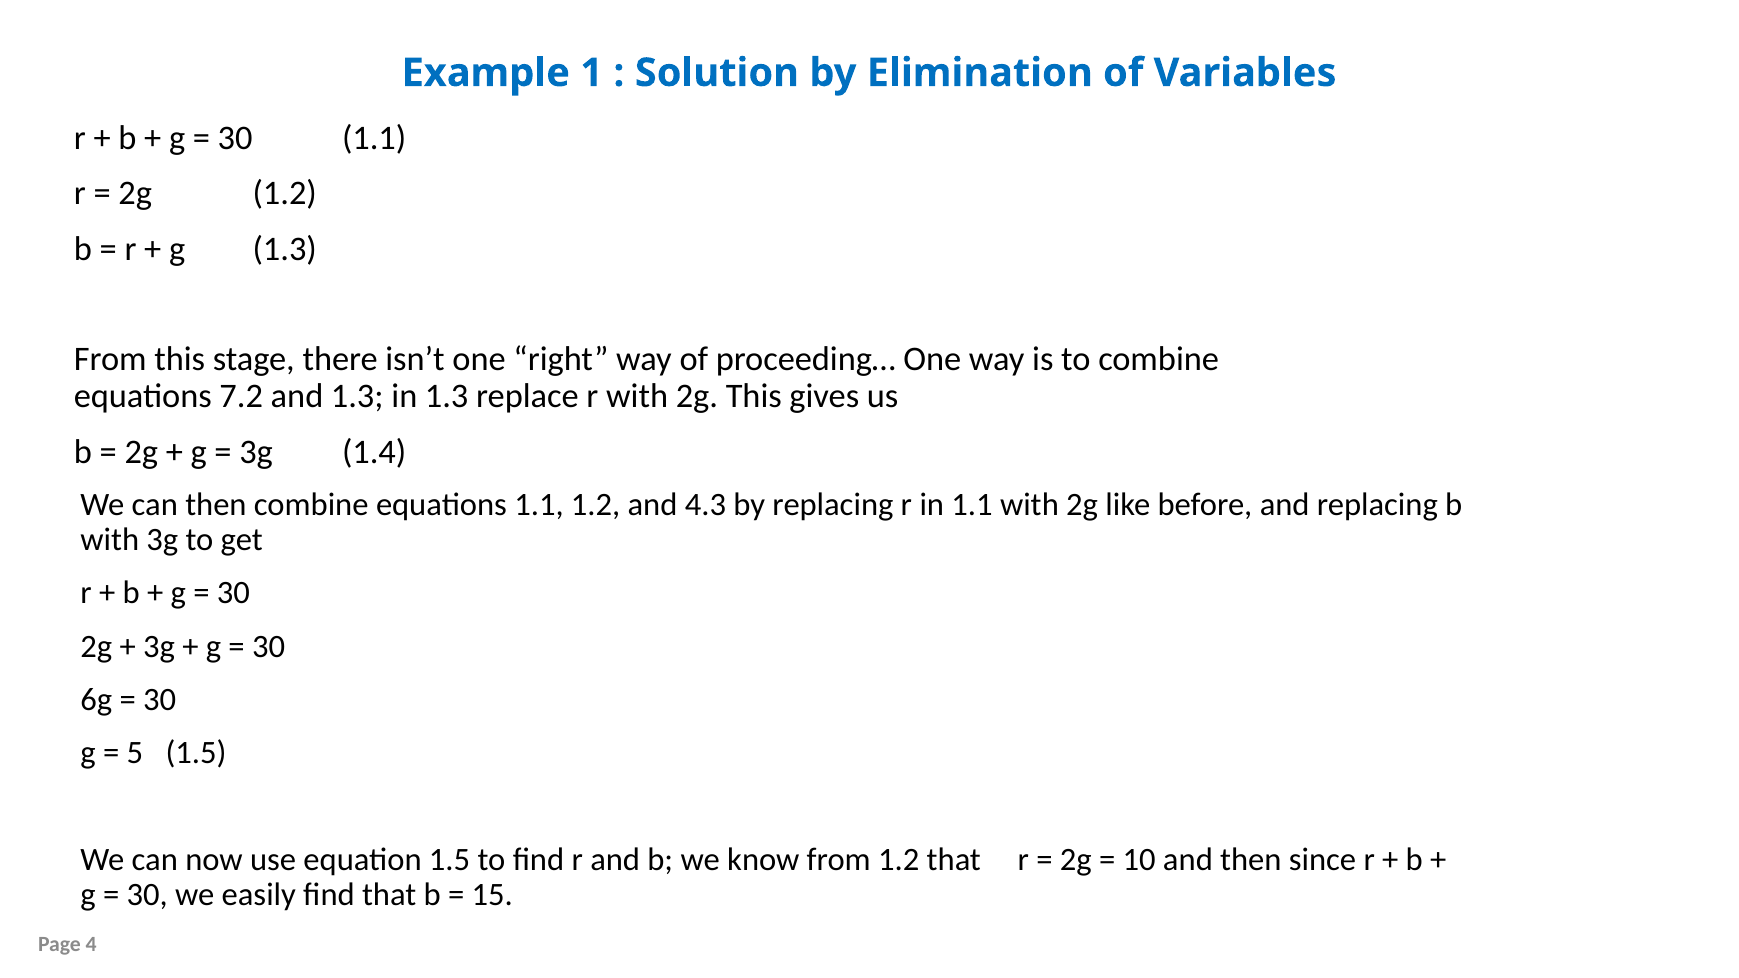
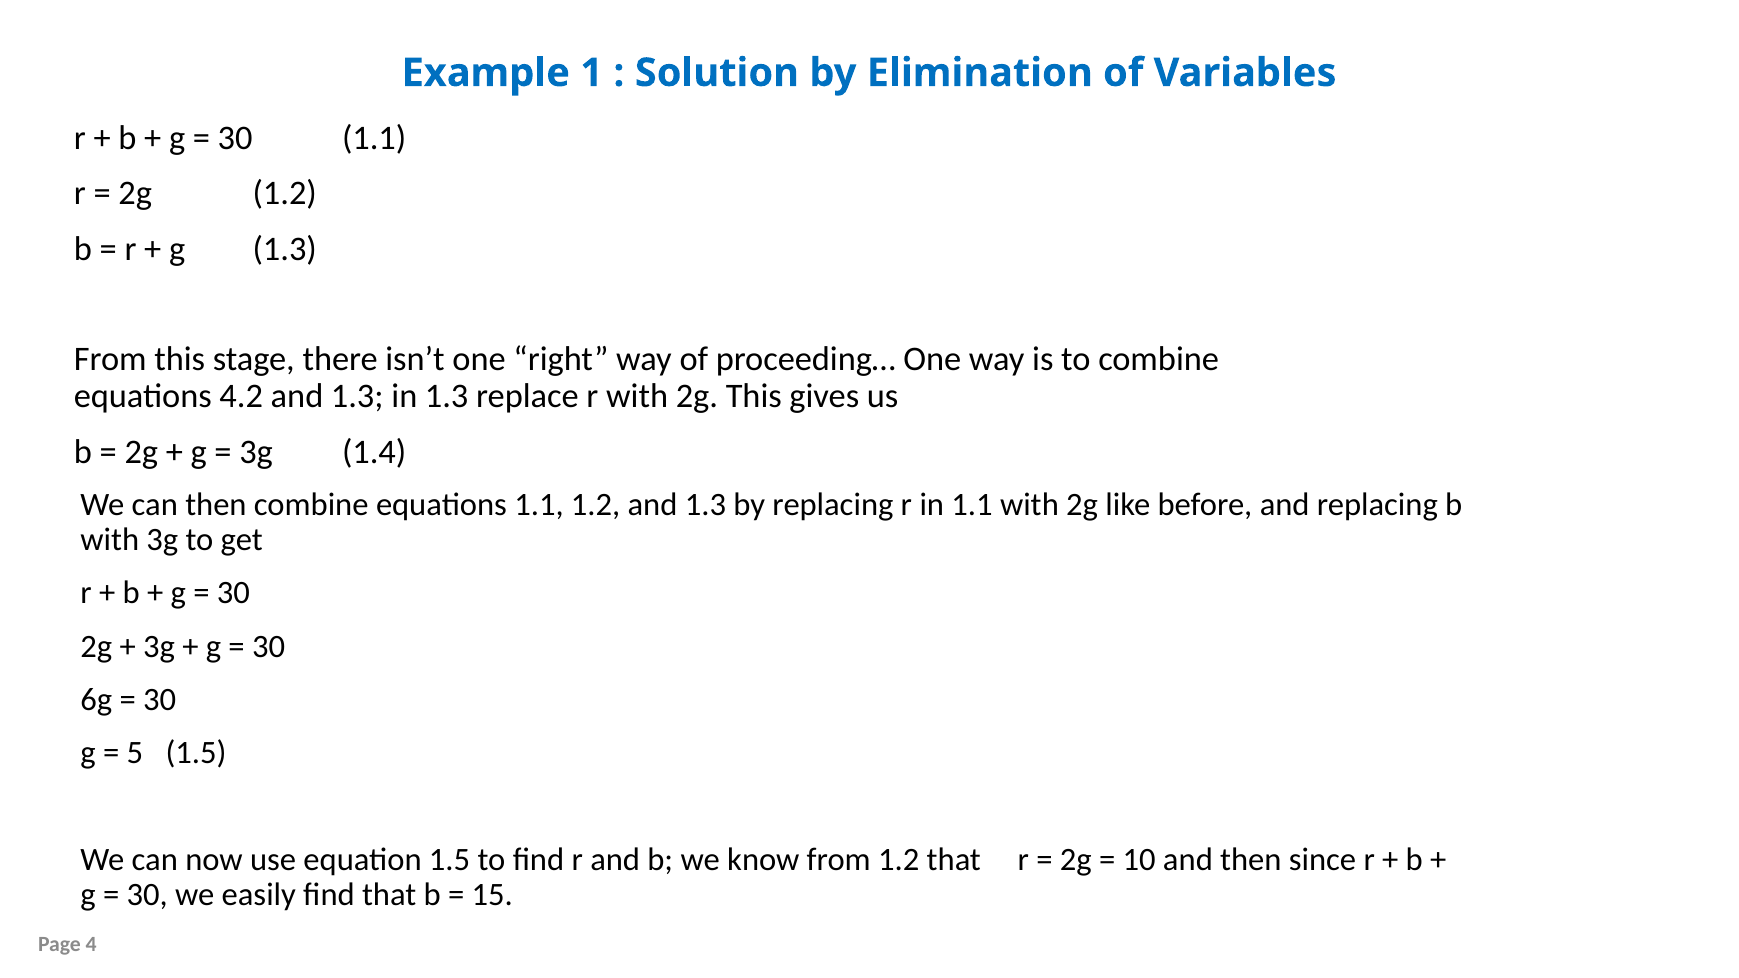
7.2: 7.2 -> 4.2 (241, 397)
1.2 and 4.3: 4.3 -> 1.3 (705, 505)
